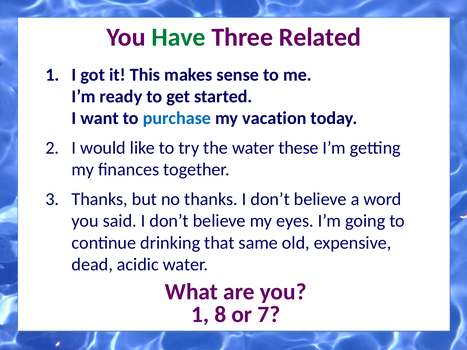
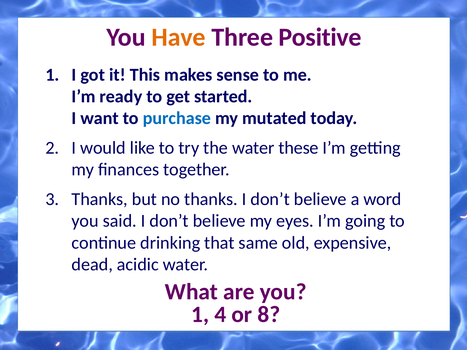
Have colour: green -> orange (179, 37)
Related: Related -> Positive (320, 37)
vacation: vacation -> mutated (274, 118)
8: 8 -> 4 (220, 315)
7: 7 -> 8 (269, 315)
